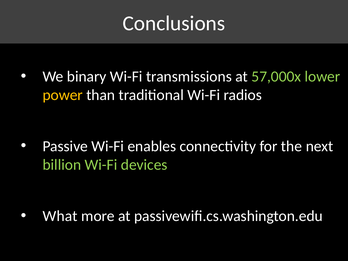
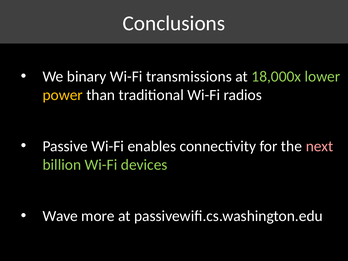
57,000x: 57,000x -> 18,000x (276, 77)
next colour: white -> pink (320, 146)
What: What -> Wave (60, 216)
